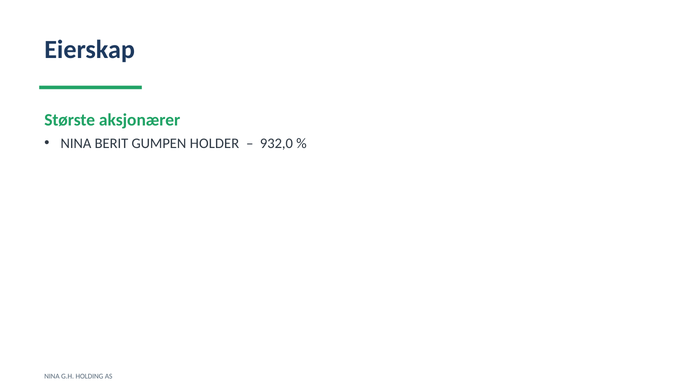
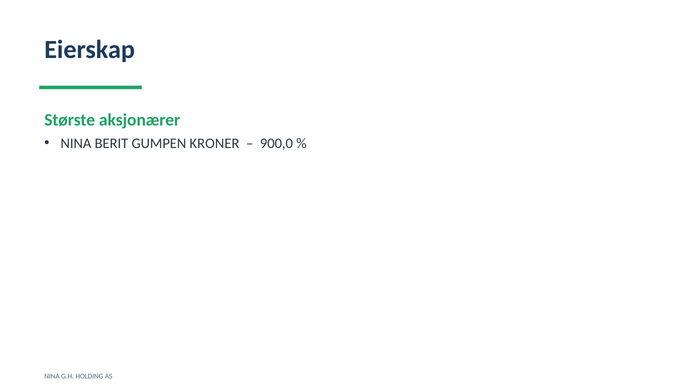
HOLDER: HOLDER -> KRONER (215, 143)
932,0: 932,0 -> 900,0 (276, 143)
